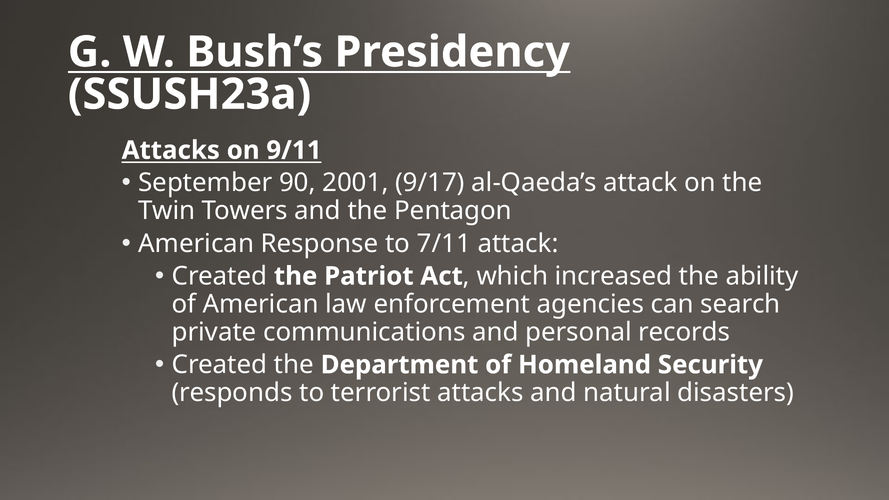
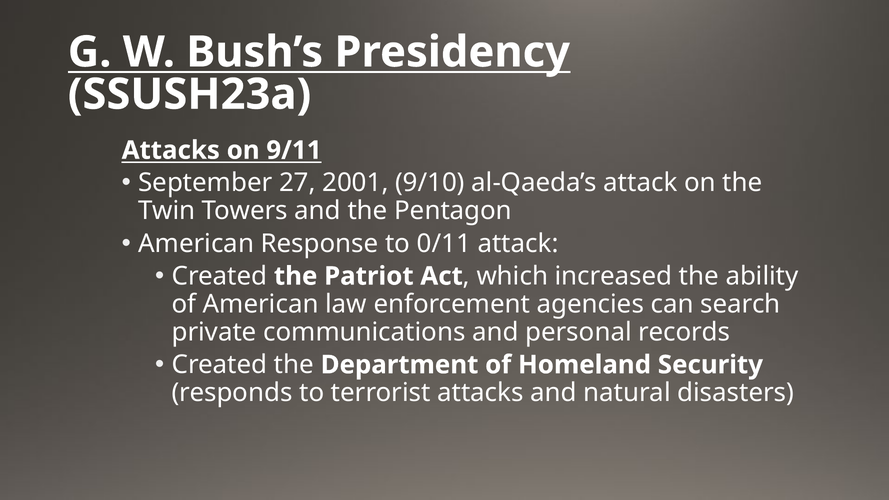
90: 90 -> 27 (297, 183)
9/17: 9/17 -> 9/10 (430, 183)
7/11: 7/11 -> 0/11 (444, 244)
